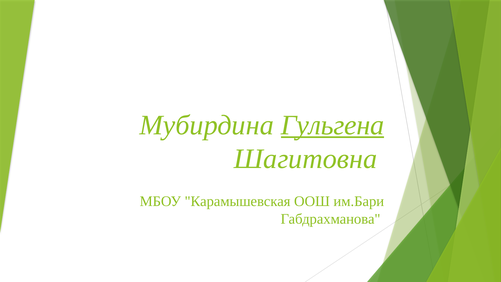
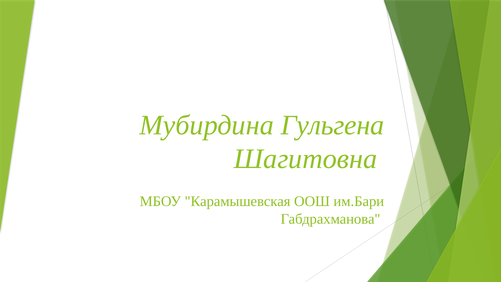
Гульгена underline: present -> none (333, 125)
